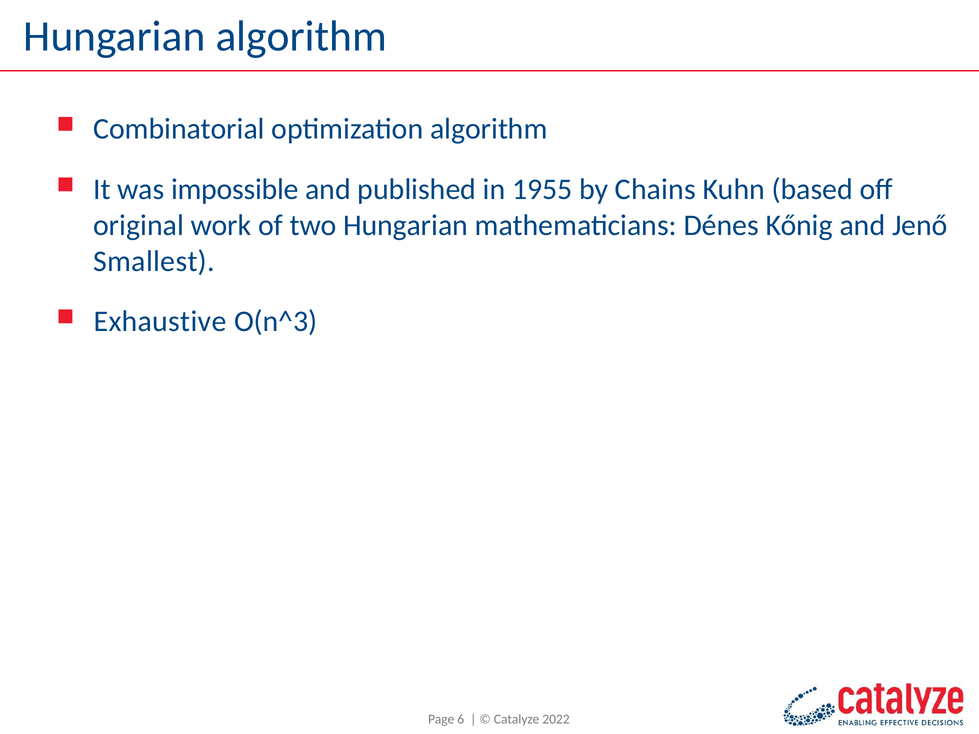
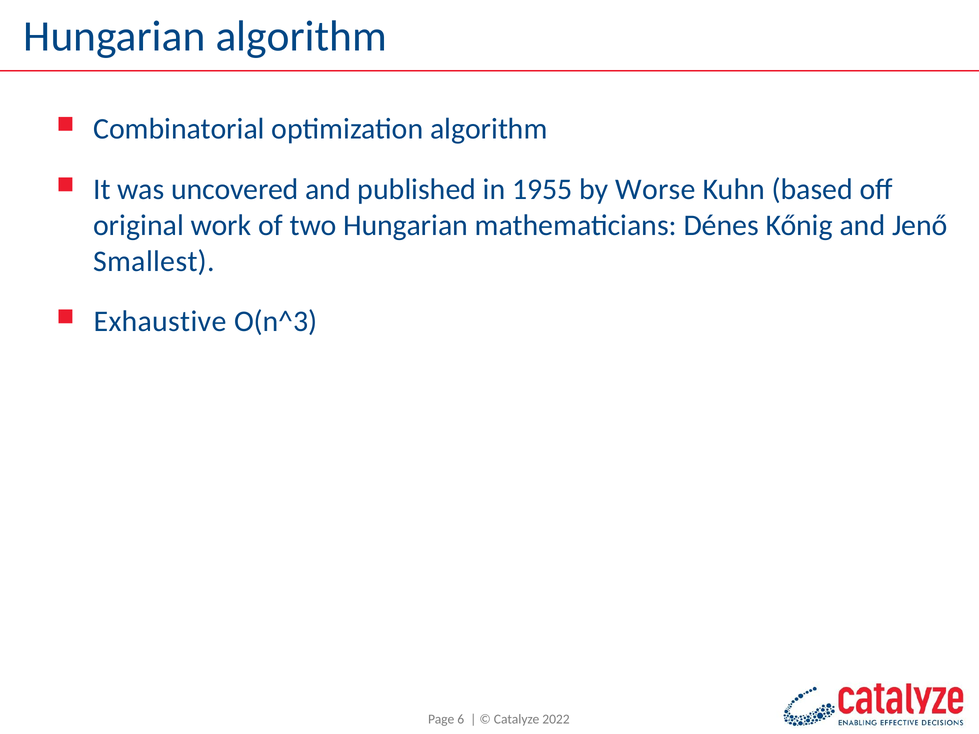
impossible: impossible -> uncovered (235, 189)
Chains: Chains -> Worse (655, 189)
